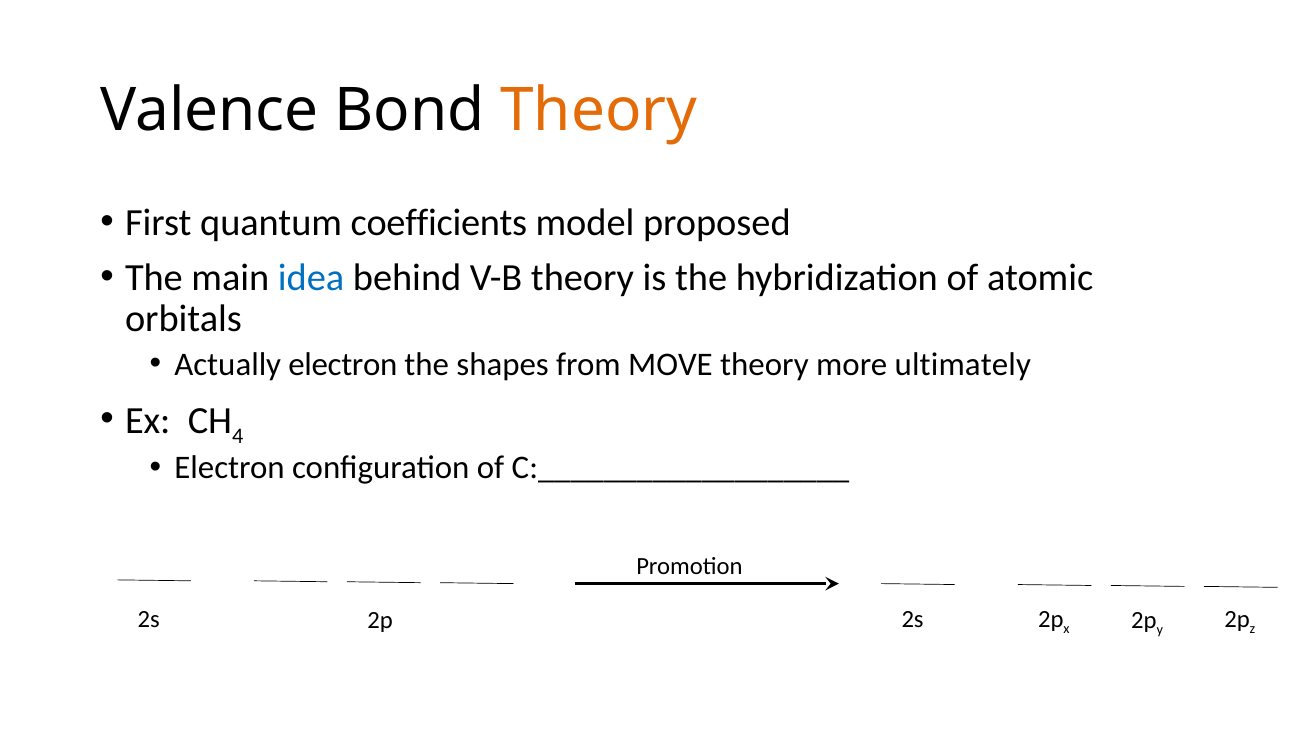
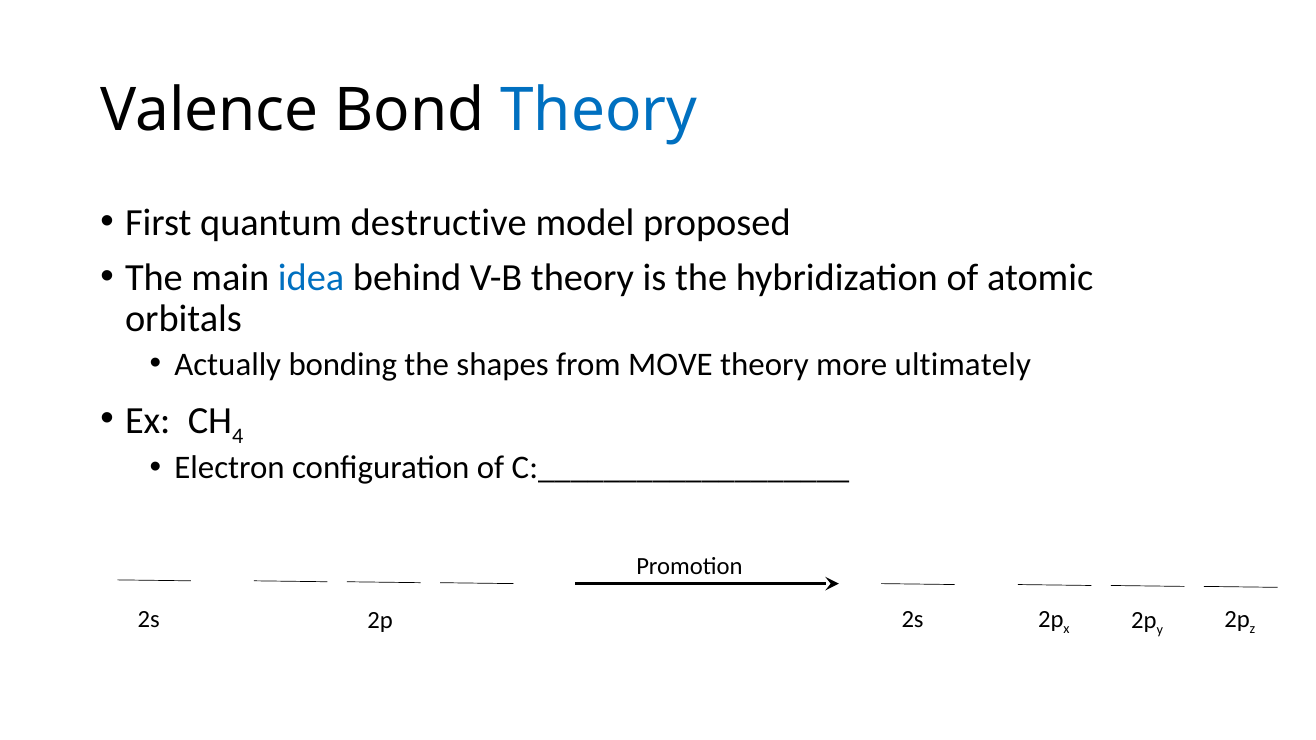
Theory colour: orange -> blue (599, 111)
coefficients: coefficients -> destructive (439, 222)
Actually electron: electron -> bonding (343, 365)
